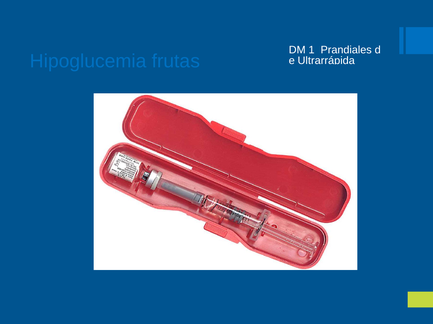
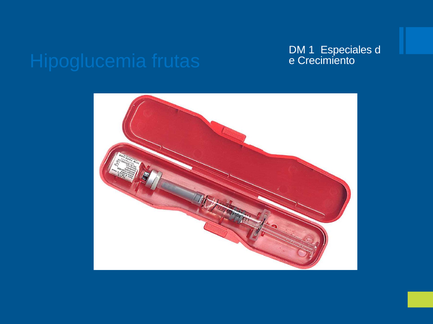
Prandiales: Prandiales -> Especiales (346, 50)
Ultrarrápida: Ultrarrápida -> Crecimiento (326, 61)
